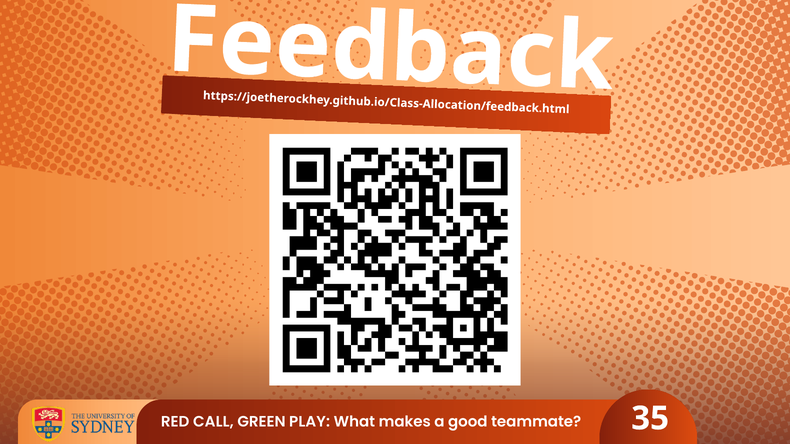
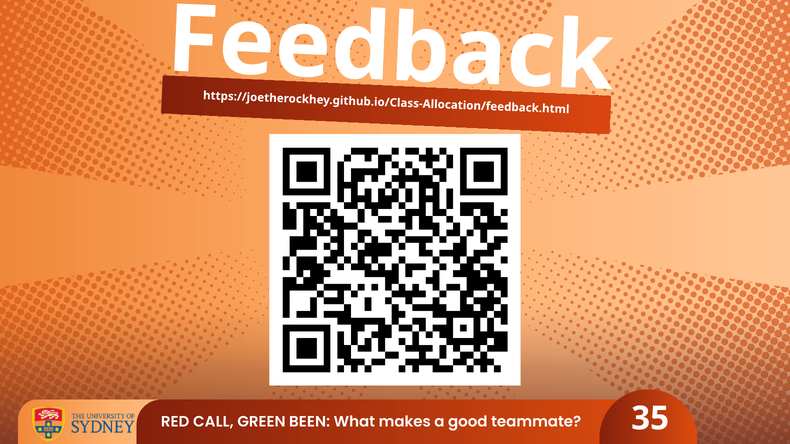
PLAY: PLAY -> BEEN (310, 422)
